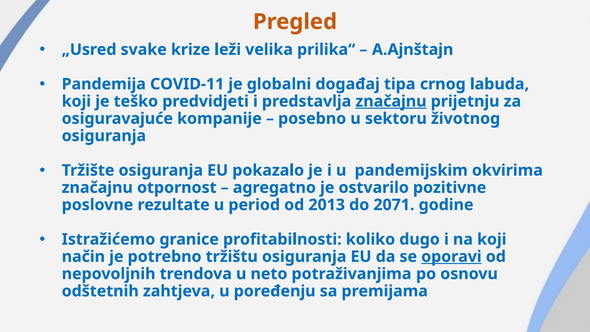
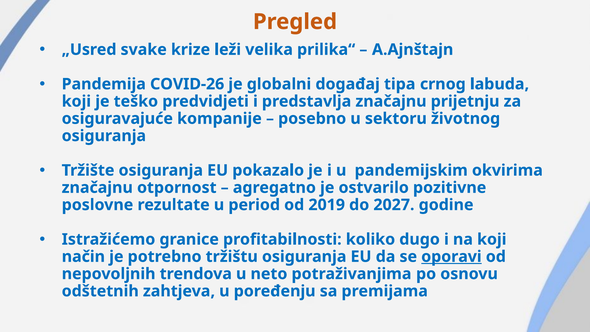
COVID-11: COVID-11 -> COVID-26 (187, 84)
značajnu underline: present -> none (391, 101)
2013: 2013 -> 2019 (327, 205)
2071: 2071 -> 2027 (394, 205)
